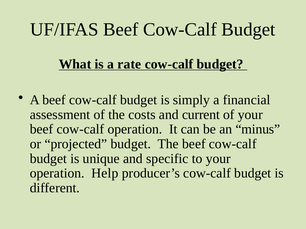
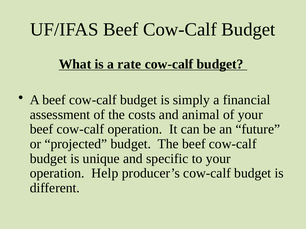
current: current -> animal (201, 115)
minus: minus -> future (258, 130)
